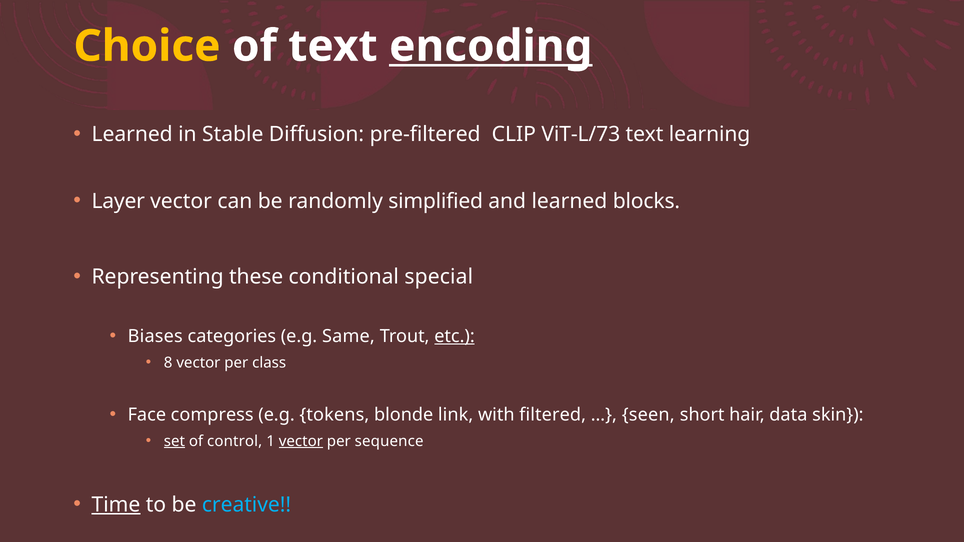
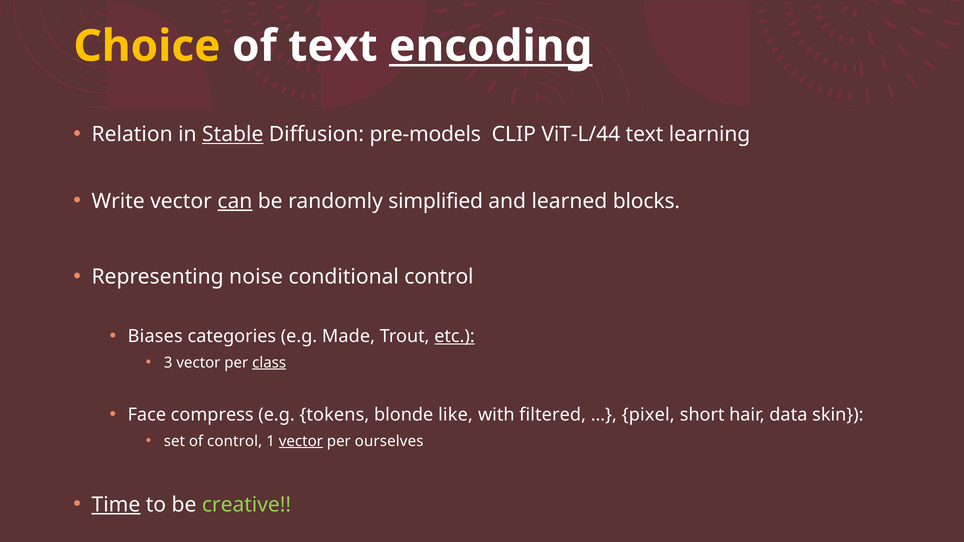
Learned: Learned -> Relation (132, 135)
Stable underline: none -> present (233, 135)
pre-filtered: pre-filtered -> pre-models (425, 135)
ViT-L/73: ViT-L/73 -> ViT-L/44 (581, 135)
Layer: Layer -> Write (118, 201)
can underline: none -> present (235, 201)
these: these -> noise (256, 277)
conditional special: special -> control (439, 277)
Same: Same -> Made (349, 336)
8: 8 -> 3 (168, 363)
class underline: none -> present (269, 363)
link: link -> like (456, 415)
seen: seen -> pixel (648, 415)
set underline: present -> none (174, 441)
sequence: sequence -> ourselves (389, 441)
creative colour: light blue -> light green (247, 505)
